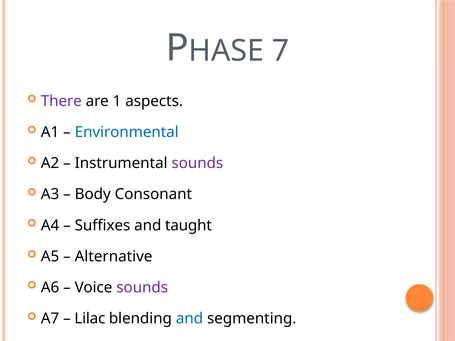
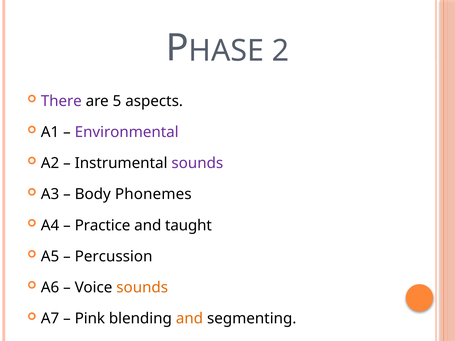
7: 7 -> 2 (281, 51)
1: 1 -> 5 (117, 101)
Environmental colour: blue -> purple (127, 132)
Consonant: Consonant -> Phonemes (153, 194)
Suffixes: Suffixes -> Practice (103, 226)
Alternative: Alternative -> Percussion (114, 257)
sounds colour: purple -> orange (142, 288)
Lilac: Lilac -> Pink (90, 319)
and colour: blue -> orange (189, 319)
